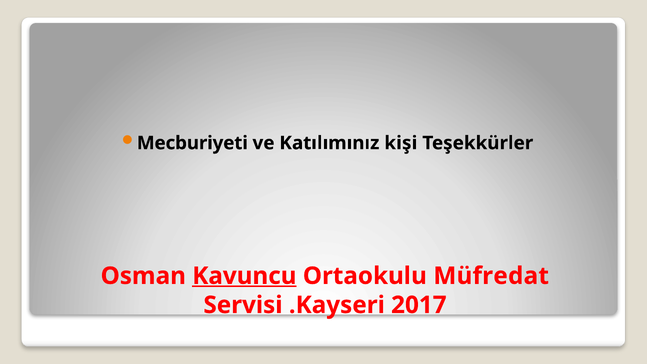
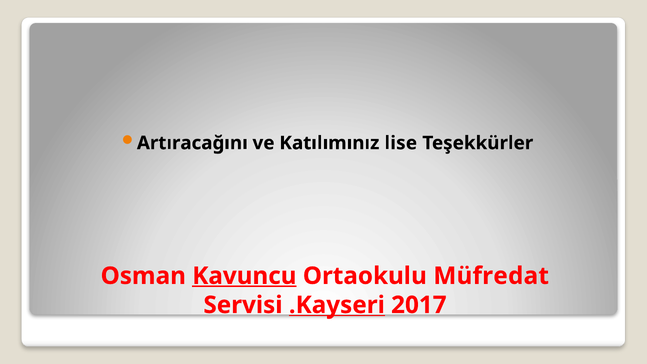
Mecburiyeti: Mecburiyeti -> Artıracağını (192, 143)
kişi: kişi -> lise (401, 143)
.Kayseri underline: none -> present (337, 305)
